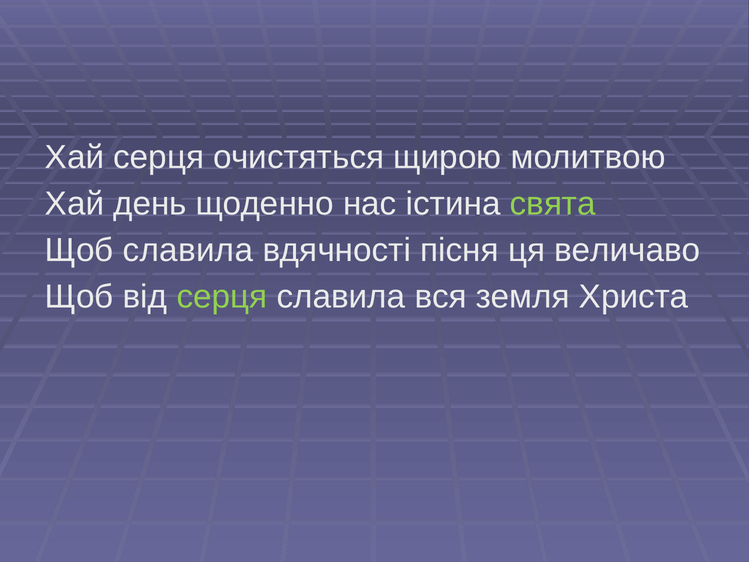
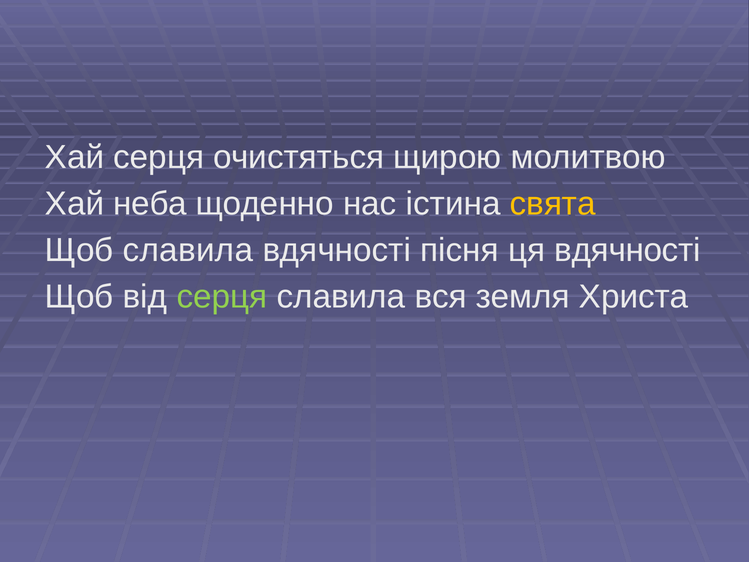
день: день -> неба (150, 204)
свята colour: light green -> yellow (553, 204)
ця величаво: величаво -> вдячності (628, 250)
